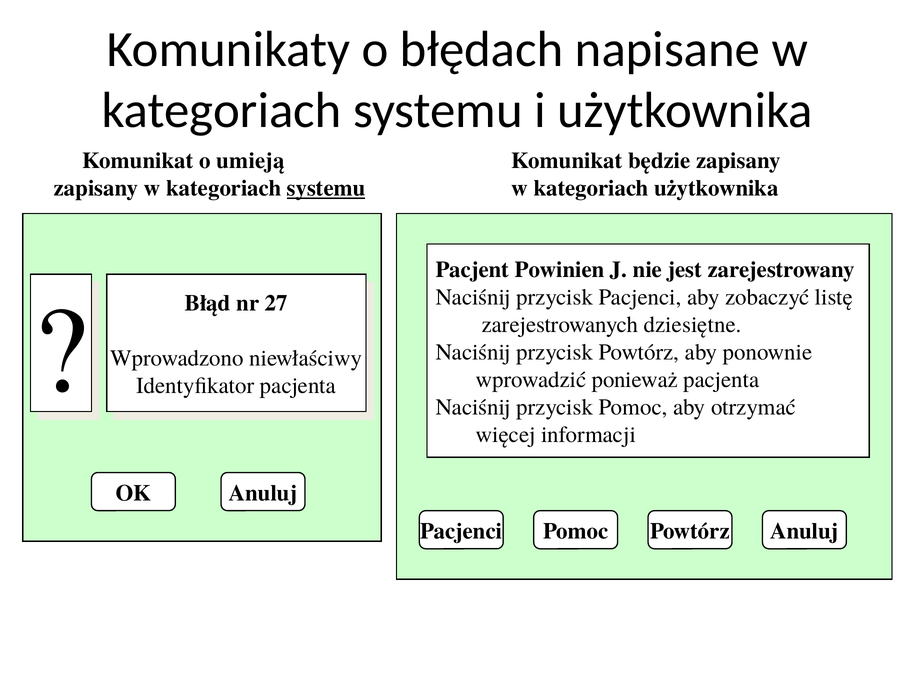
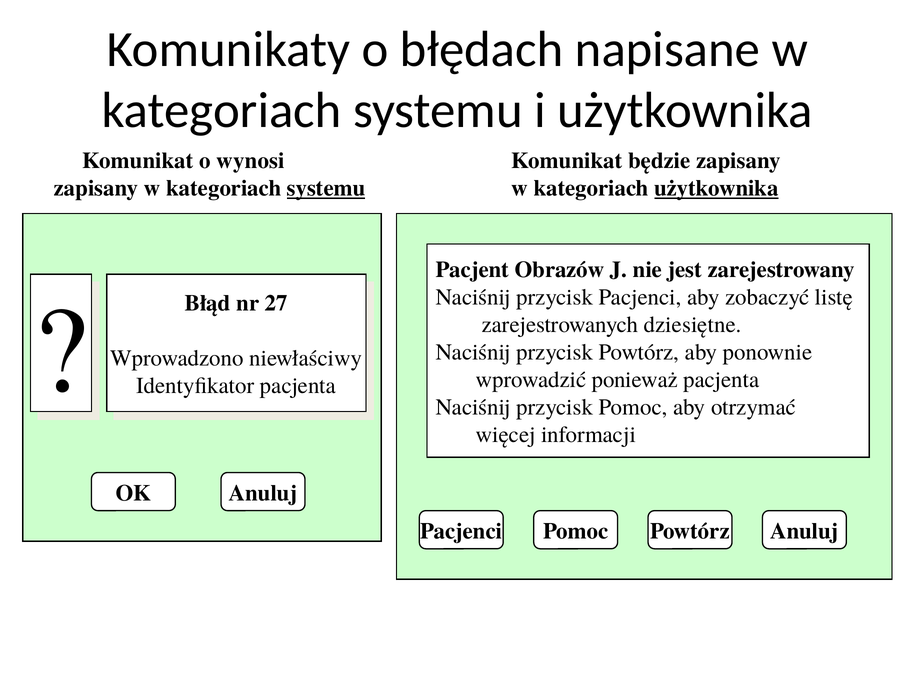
umieją: umieją -> wynosi (251, 161)
użytkownika underline: none -> present (716, 188)
Powinien: Powinien -> Obrazów (560, 270)
